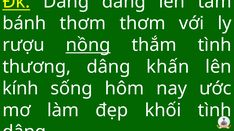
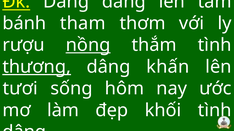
bánh thơm: thơm -> tham (83, 23)
thương underline: none -> present (37, 67)
kính: kính -> tươi (20, 89)
